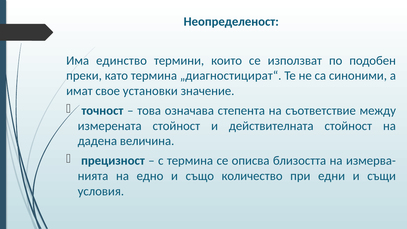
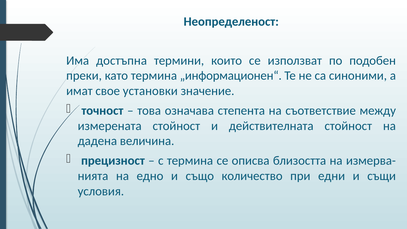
единство: единство -> достъпна (122, 61)
„диагностицират“: „диагностицират“ -> „информационен“ (231, 76)
